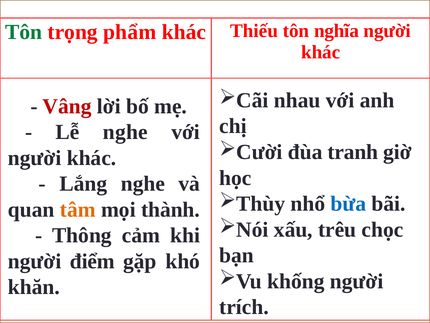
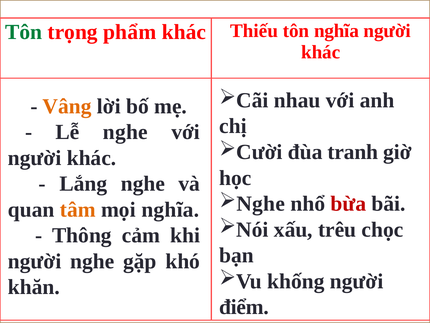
Vâng colour: red -> orange (67, 106)
Thùy: Thùy -> Nghe (261, 203)
bừa colour: blue -> red (348, 203)
mọi thành: thành -> nghĩa (170, 209)
người điểm: điểm -> nghe (92, 261)
trích: trích -> điểm (244, 307)
